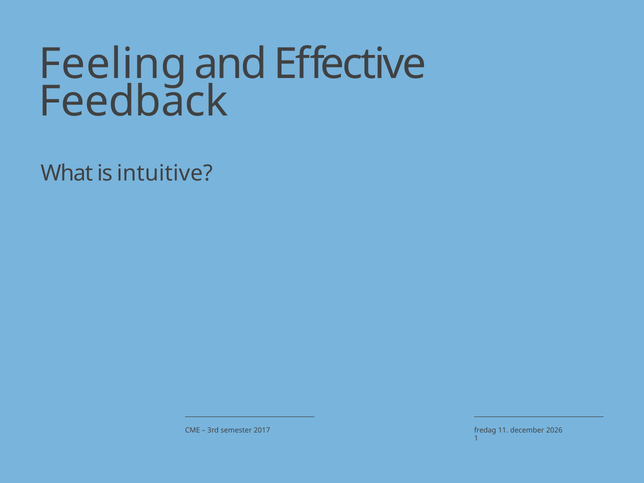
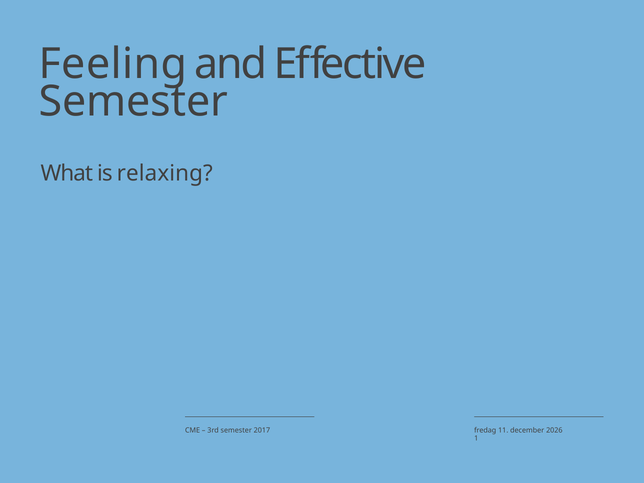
Feedback: Feedback -> Semester (133, 102)
intuitive: intuitive -> relaxing (165, 173)
